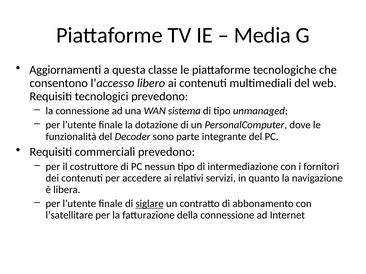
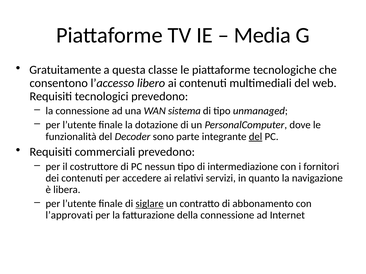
Aggiornamenti: Aggiornamenti -> Gratuitamente (65, 70)
del underline: none -> present (256, 137)
l’satellitare: l’satellitare -> l’approvati (69, 216)
